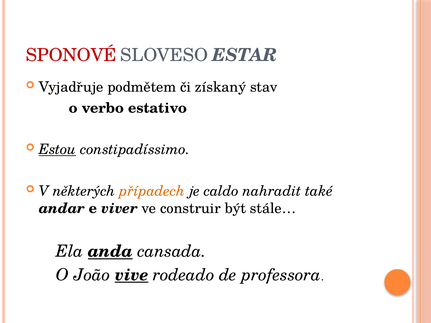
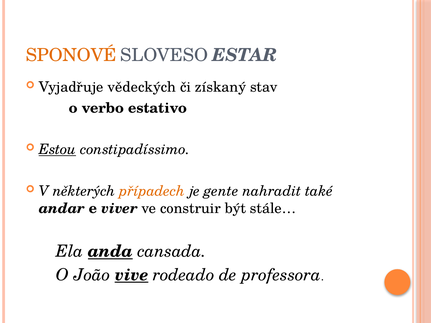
SPONOVÉ colour: red -> orange (71, 55)
podmětem: podmětem -> vědeckých (142, 87)
caldo: caldo -> gente (221, 191)
